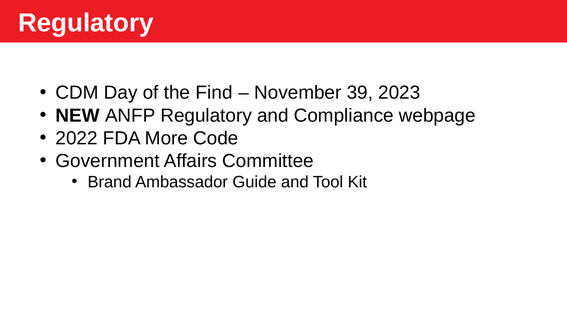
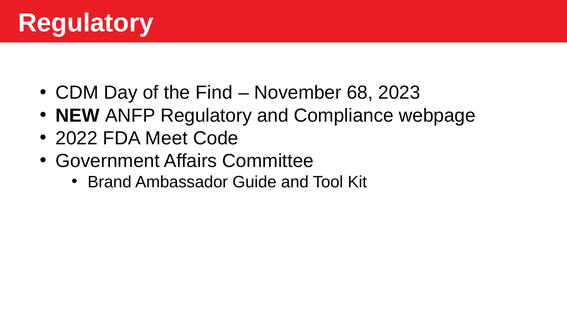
39: 39 -> 68 (360, 93)
More: More -> Meet (166, 138)
